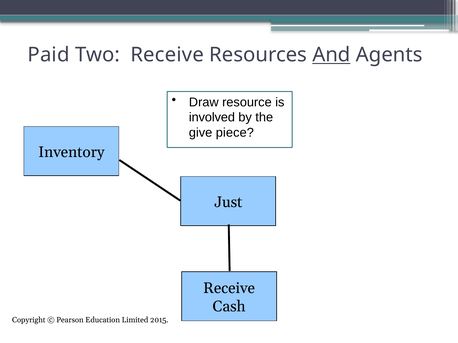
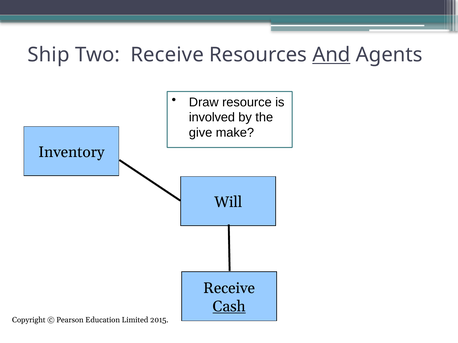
Paid: Paid -> Ship (49, 55)
piece: piece -> make (235, 133)
Just: Just -> Will (228, 203)
Cash underline: none -> present (229, 307)
